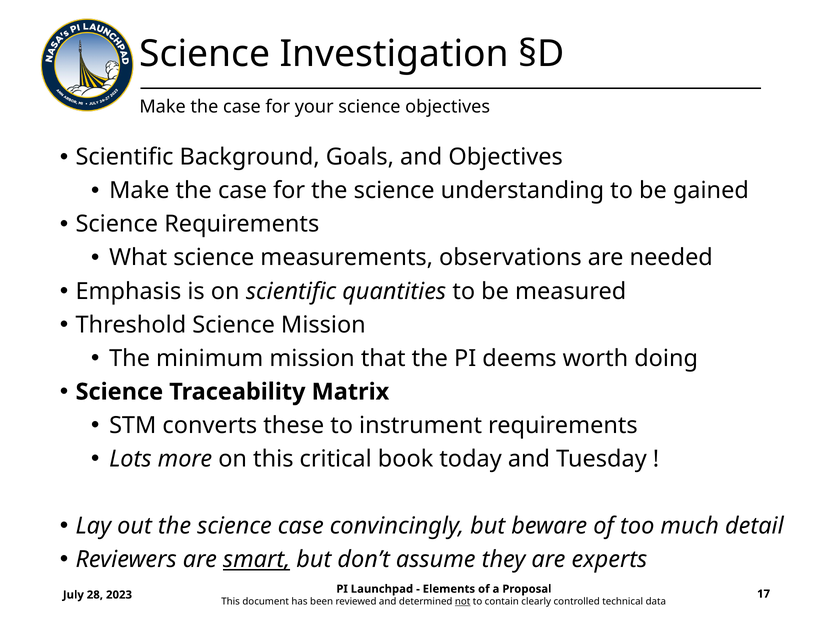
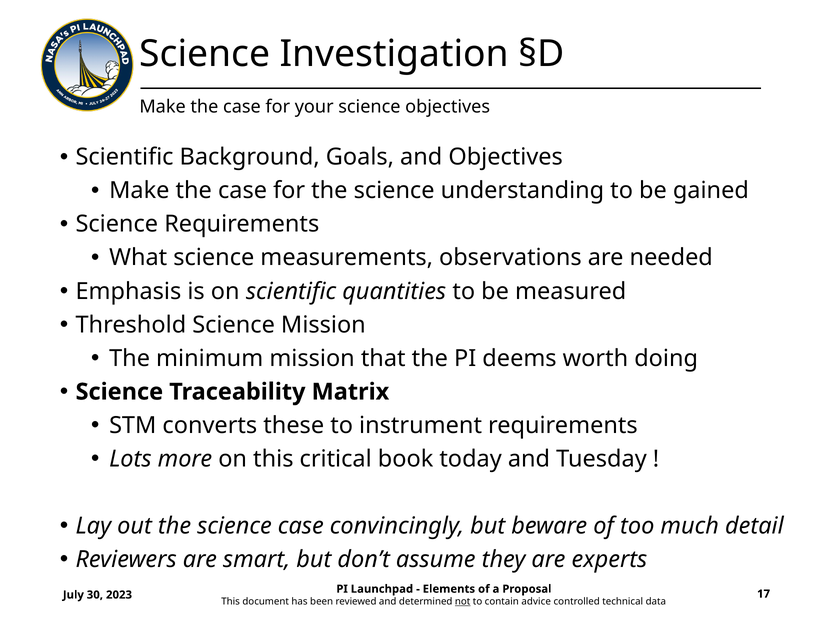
smart underline: present -> none (257, 559)
28: 28 -> 30 (95, 594)
clearly: clearly -> advice (536, 601)
